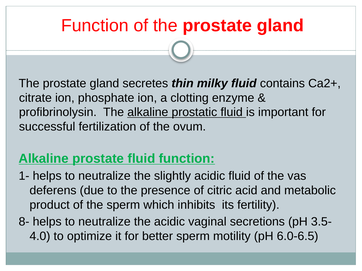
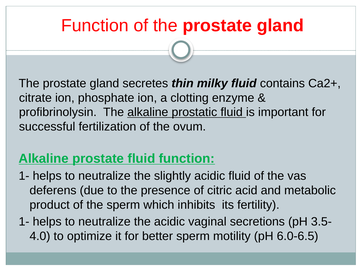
8-: 8- -> 1- (24, 222)
